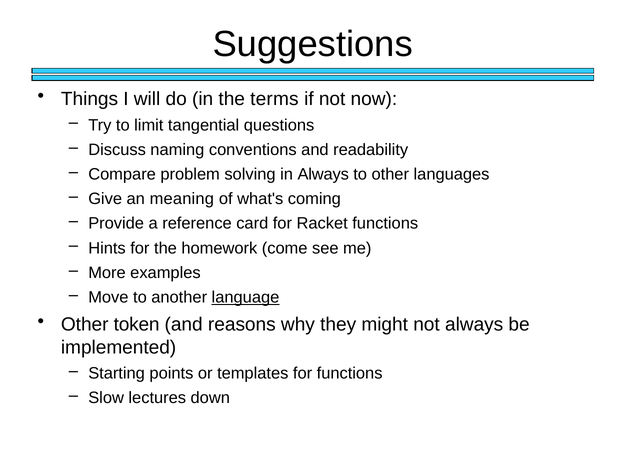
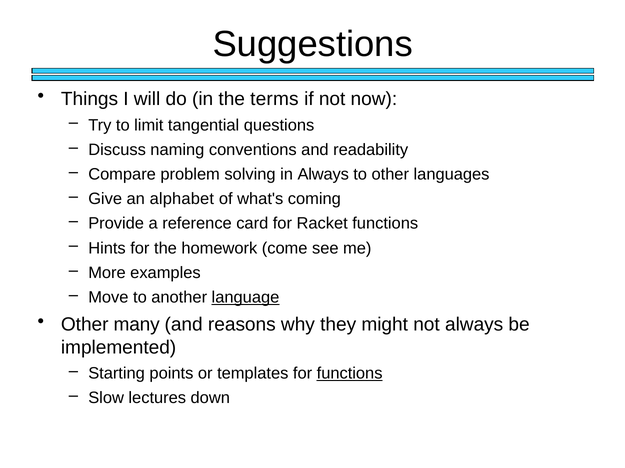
meaning: meaning -> alphabet (182, 199)
token: token -> many (137, 325)
functions underline: none -> present (350, 374)
